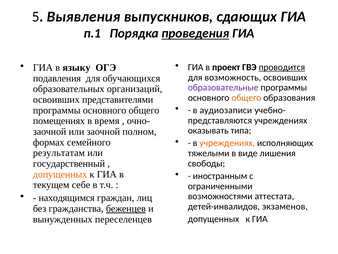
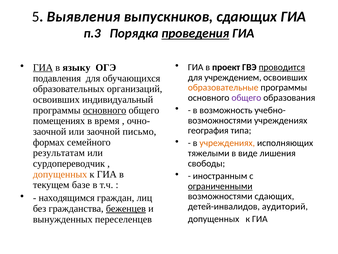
п.1: п.1 -> п.3 (92, 33)
ГИА underline: none -> present (43, 67)
возможность: возможность -> учреждением (233, 77)
образовательные colour: purple -> orange (223, 87)
общего colour: orange -> purple (246, 98)
представителями: представителями -> индивидуальный (118, 99)
аудиозаписи: аудиозаписи -> возможность (226, 110)
основного underline: none -> present (105, 110)
представляются: представляются -> возможностями (220, 120)
оказывать: оказывать -> география (208, 130)
полном: полном -> письмо (139, 131)
государственный: государственный -> сурдопереводчик (69, 163)
себе: себе -> базе (81, 185)
ограниченными underline: none -> present (220, 186)
возможностями аттестата: аттестата -> сдающих (274, 196)
экзаменов: экзаменов -> аудиторий (285, 206)
